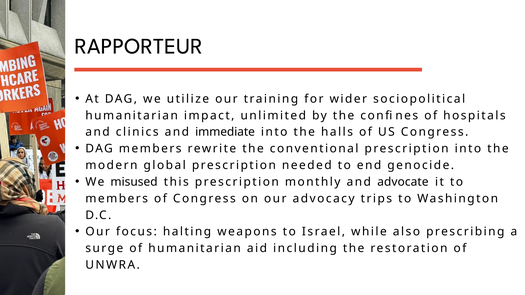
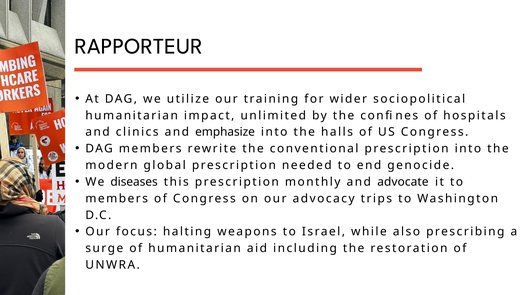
immediate: immediate -> emphasize (225, 132)
misused: misused -> diseases (134, 182)
